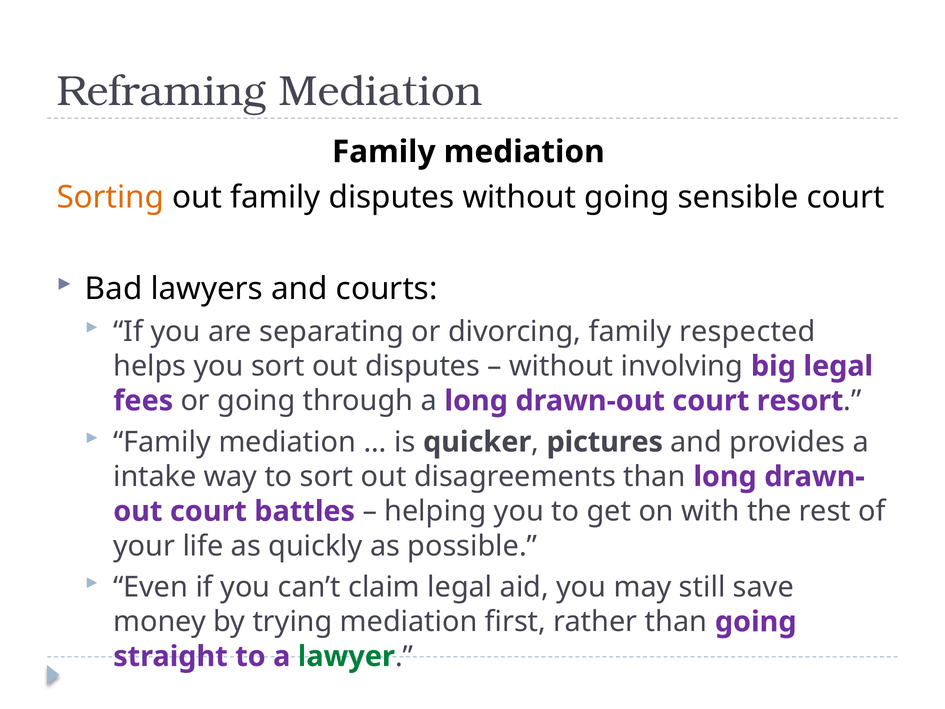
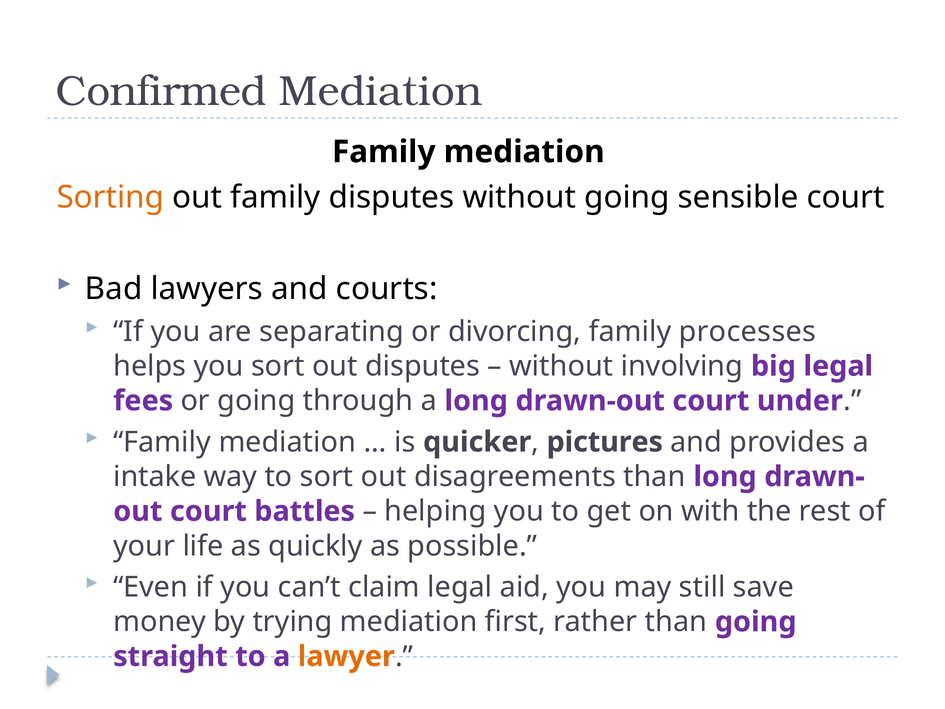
Reframing: Reframing -> Confirmed (161, 91)
respected: respected -> processes (747, 331)
resort: resort -> under (800, 401)
lawyer colour: green -> orange (346, 656)
